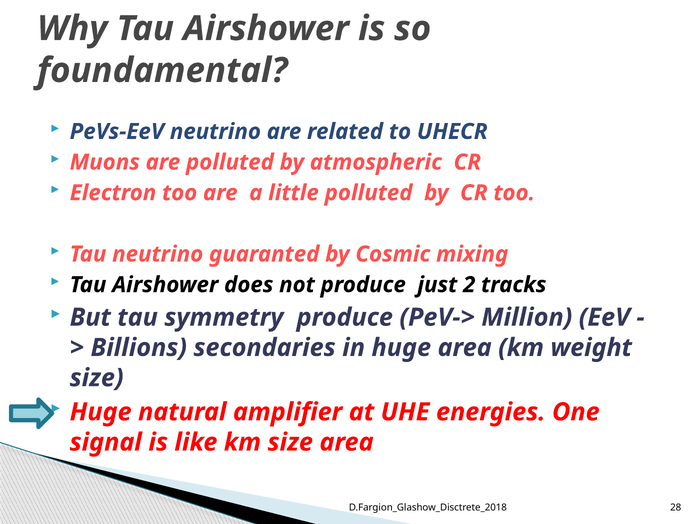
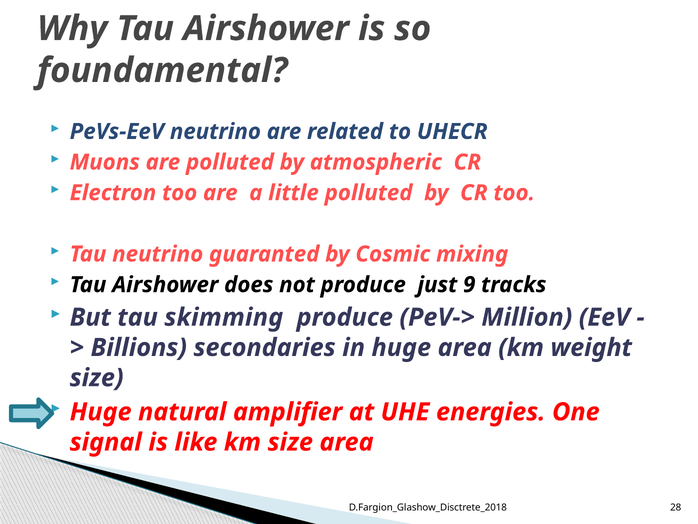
2: 2 -> 9 (469, 285)
symmetry: symmetry -> skimming (224, 317)
